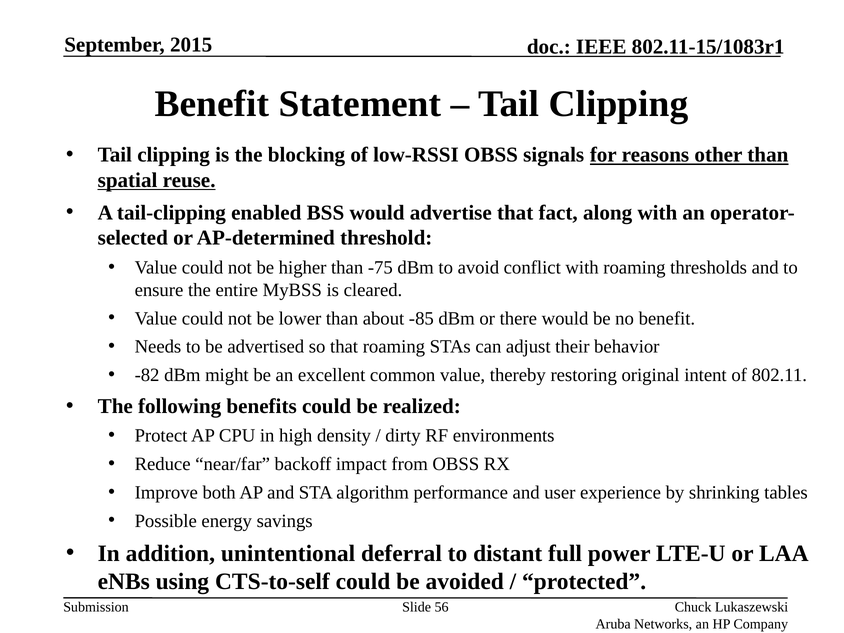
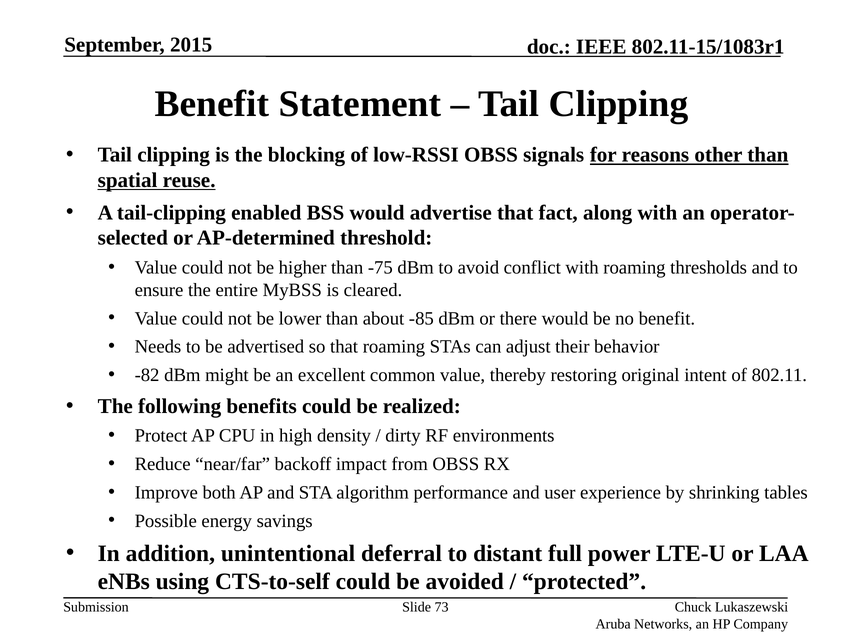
56: 56 -> 73 (442, 607)
